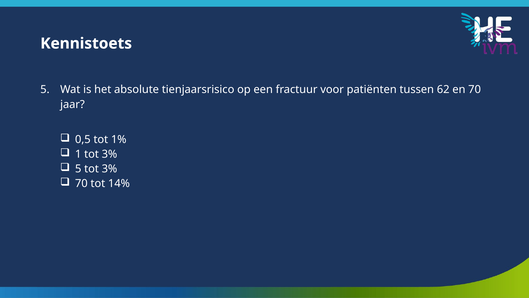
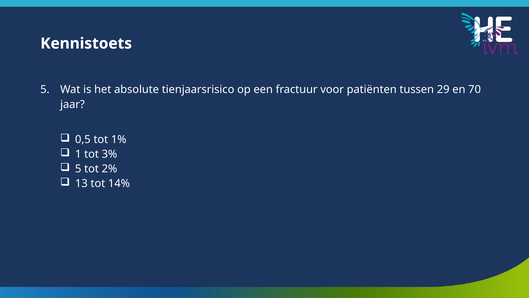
62: 62 -> 29 (443, 90)
5 tot 3%: 3% -> 2% (109, 169)
70: 70 -> 13 (81, 183)
